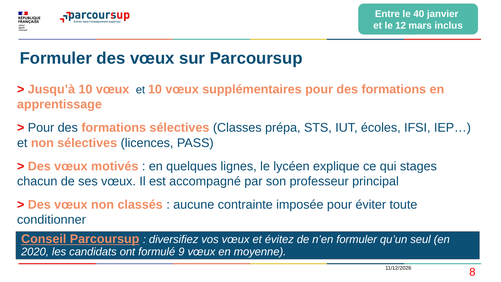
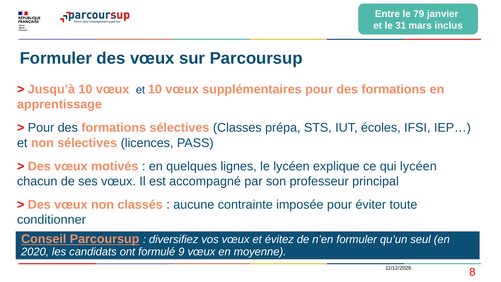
40: 40 -> 79 (419, 14)
12: 12 -> 31 (401, 26)
qui stages: stages -> lycéen (418, 166)
